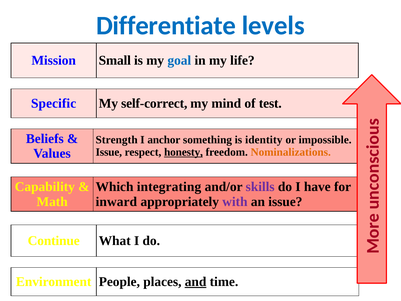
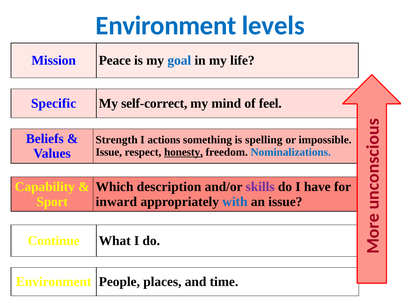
Differentiate: Differentiate -> Environment (166, 26)
Small: Small -> Peace (115, 60)
test: test -> feel (270, 103)
anchor: anchor -> actions (164, 140)
identity: identity -> spelling (264, 140)
Nominalizations colour: orange -> blue (291, 152)
integrating: integrating -> description (169, 187)
Math: Math -> Sport (52, 201)
with colour: purple -> blue (235, 201)
and underline: present -> none (196, 282)
